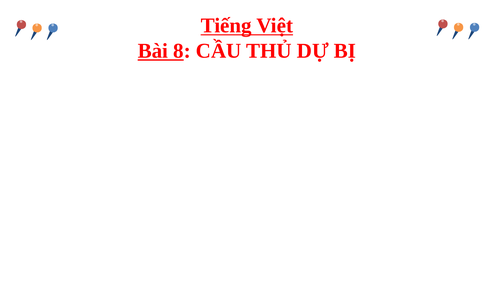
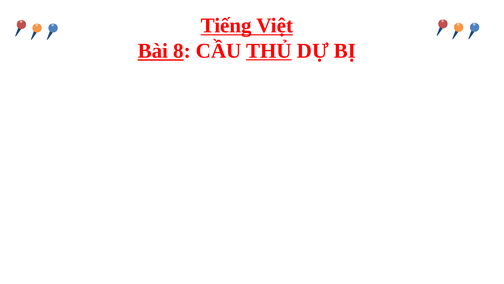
THỦ underline: none -> present (269, 51)
